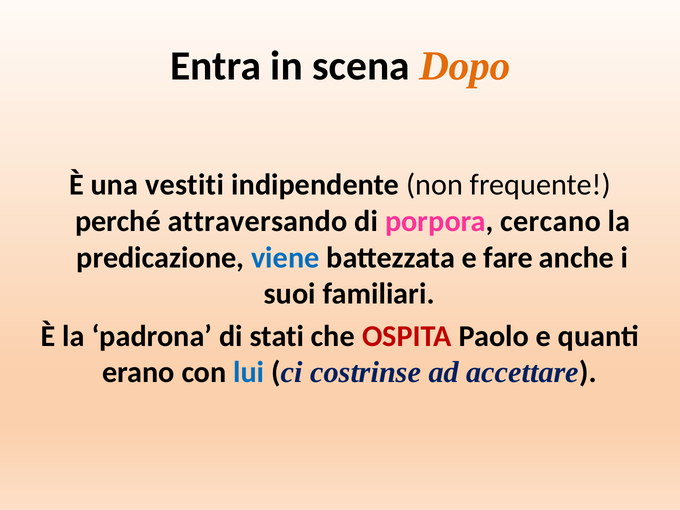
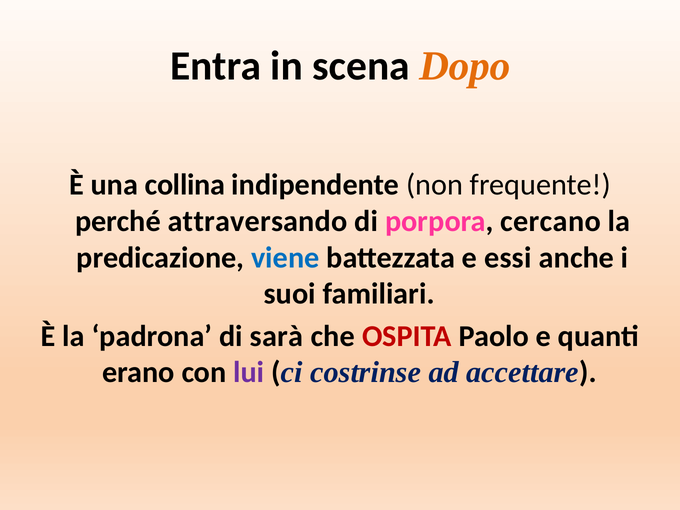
vestiti: vestiti -> collina (185, 185)
fare: fare -> essi (508, 258)
stati: stati -> sarà (277, 336)
lui colour: blue -> purple (249, 372)
